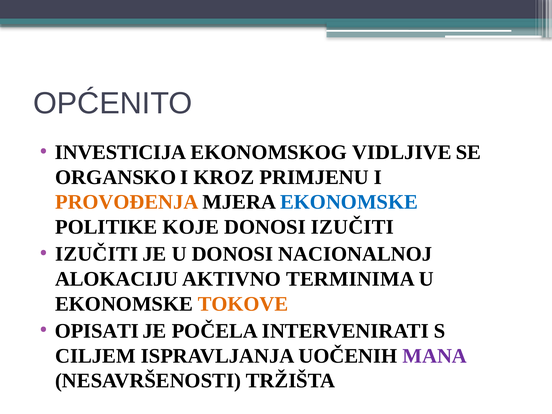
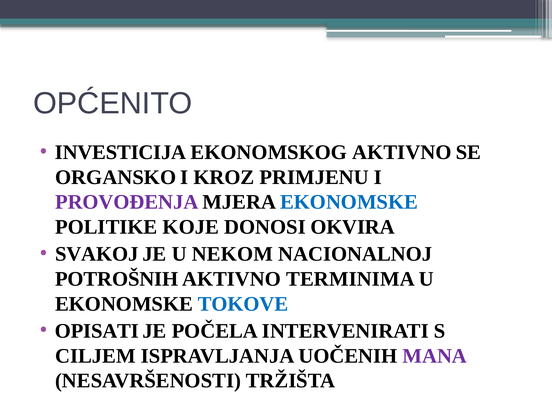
EKONOMSKOG VIDLJIVE: VIDLJIVE -> AKTIVNO (402, 152)
PROVOĐENJA colour: orange -> purple (127, 202)
DONOSI IZUČITI: IZUČITI -> OKVIRA (353, 227)
IZUČITI: IZUČITI -> SVAKOJ (97, 254)
U DONOSI: DONOSI -> NEKOM (232, 254)
ALOKACIJU: ALOKACIJU -> POTROŠNIH (117, 279)
TOKOVE colour: orange -> blue (243, 304)
